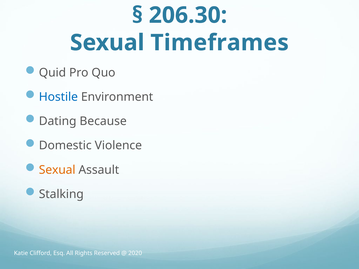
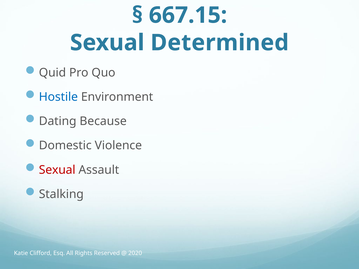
206.30: 206.30 -> 667.15 (188, 15)
Timeframes: Timeframes -> Determined (220, 43)
Sexual colour: orange -> red (57, 170)
